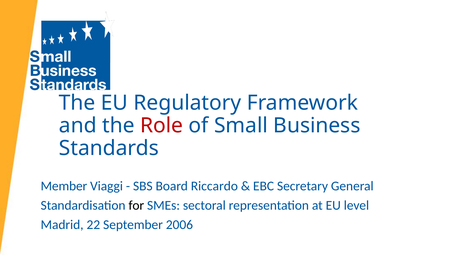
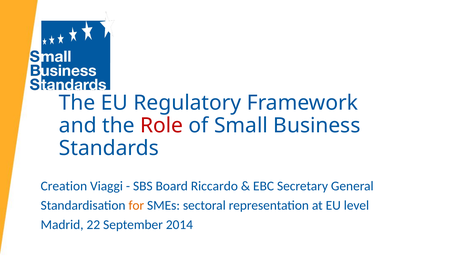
Member: Member -> Creation (64, 186)
for colour: black -> orange (136, 206)
2006: 2006 -> 2014 (179, 225)
